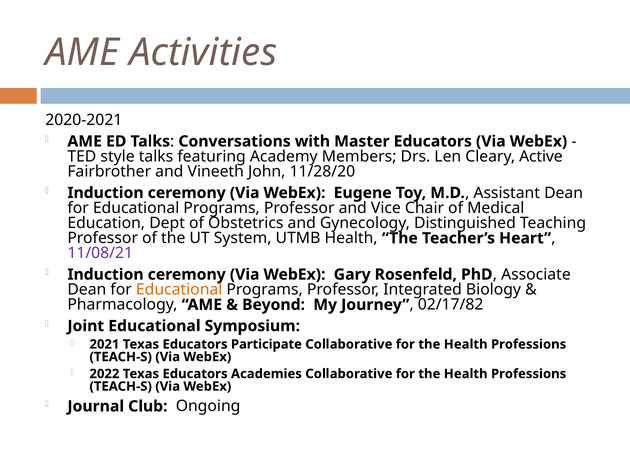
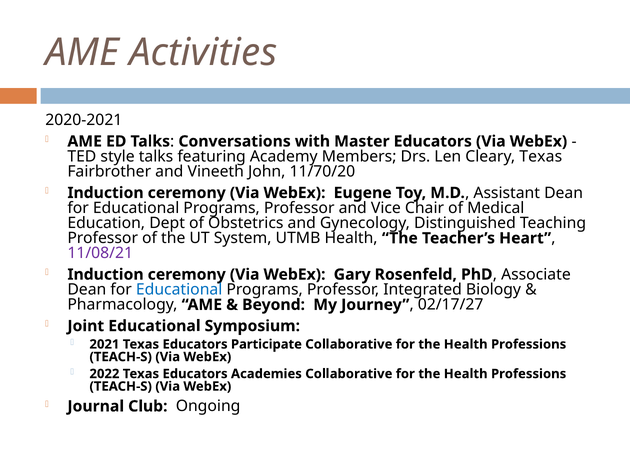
Cleary Active: Active -> Texas (541, 157)
11/28/20: 11/28/20 -> 11/70/20 (322, 172)
Educational colour: orange -> blue (179, 290)
02/17/82: 02/17/82 -> 02/17/27 (451, 305)
